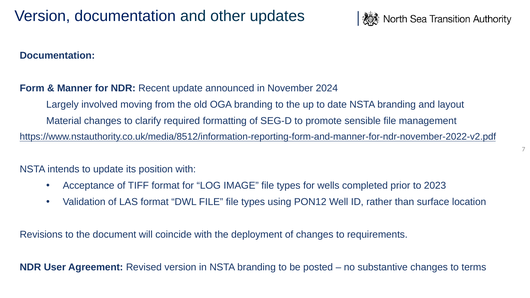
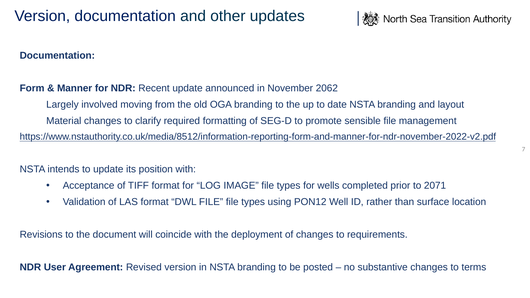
2024: 2024 -> 2062 (327, 88)
2023: 2023 -> 2071 (435, 186)
